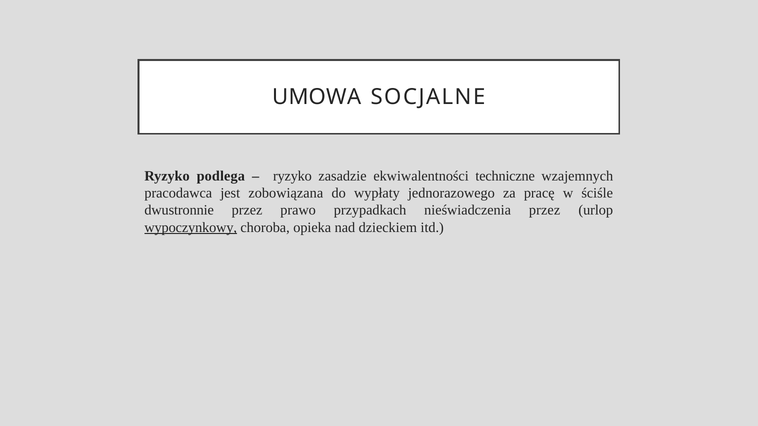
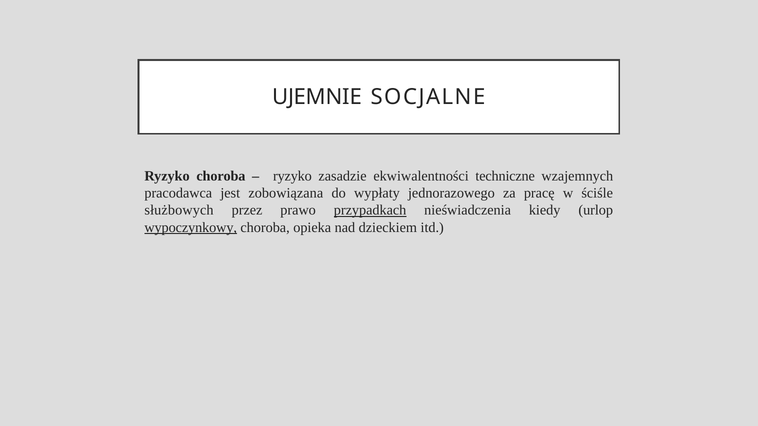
UMOWA: UMOWA -> UJEMNIE (317, 97)
Ryzyko podlega: podlega -> choroba (221, 176)
dwustronnie: dwustronnie -> służbowych (179, 210)
przypadkach underline: none -> present (370, 210)
nieświadczenia przez: przez -> kiedy (545, 210)
